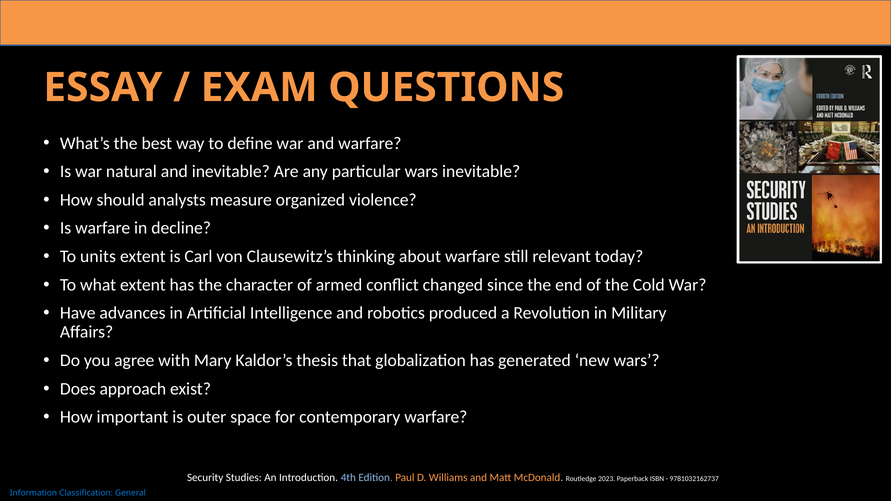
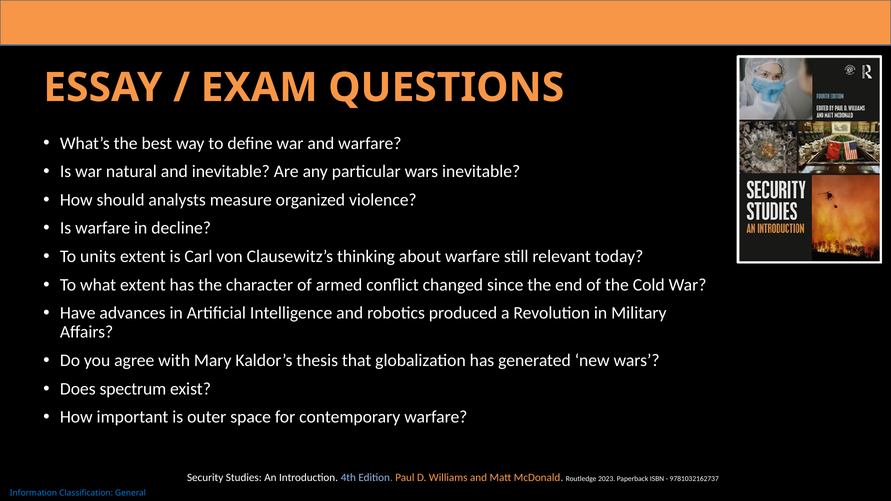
approach: approach -> spectrum (133, 389)
